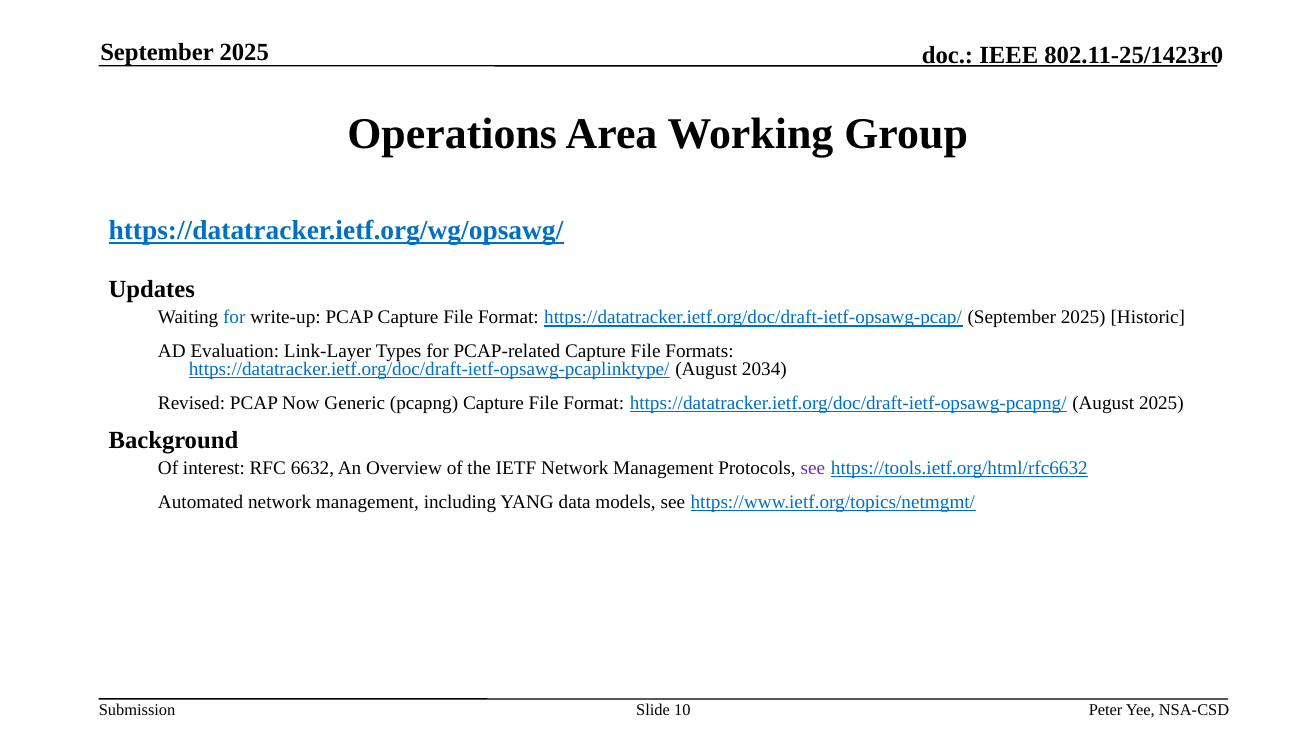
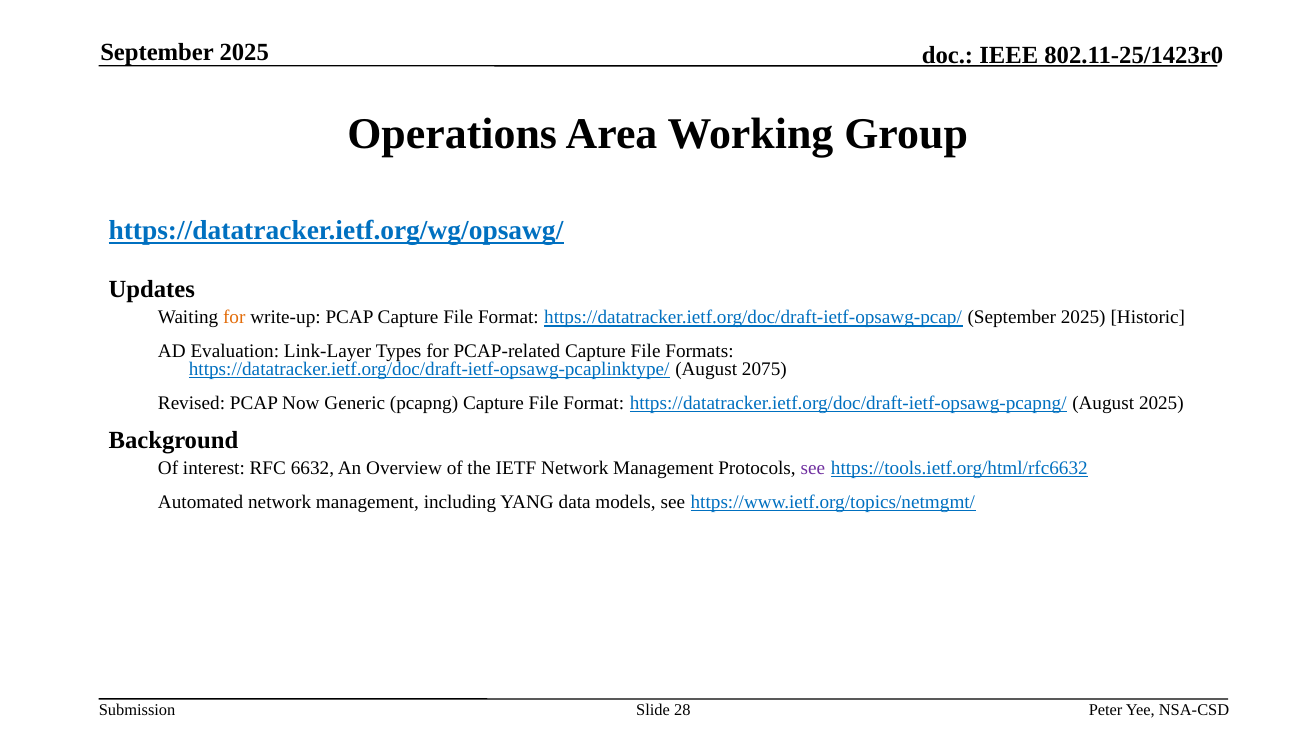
for colour: blue -> orange (234, 318)
2034: 2034 -> 2075 (764, 370)
10: 10 -> 28 (682, 710)
